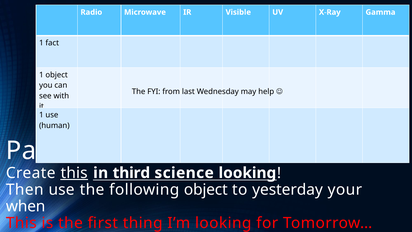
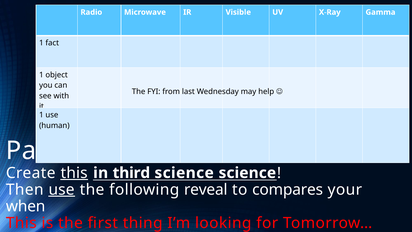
science looking: looking -> science (247, 173)
use underline: none -> present (62, 189)
following object: object -> reveal (206, 189)
yesterday: yesterday -> compares (288, 189)
